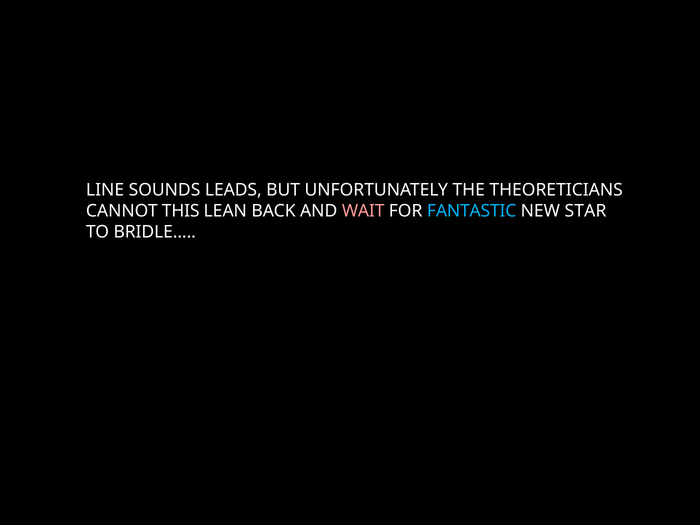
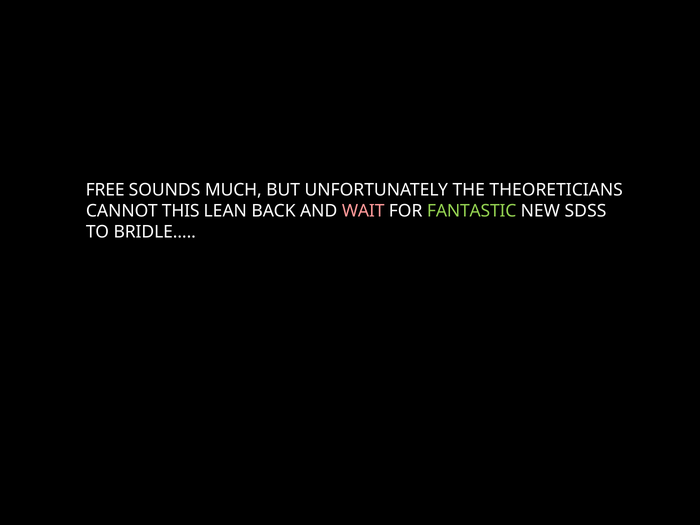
LINE: LINE -> FREE (105, 190)
LEADS: LEADS -> MUCH (233, 190)
FANTASTIC colour: light blue -> light green (472, 211)
STAR: STAR -> SDSS (585, 211)
